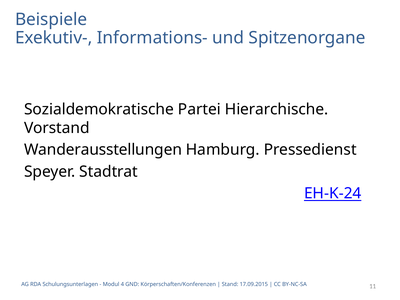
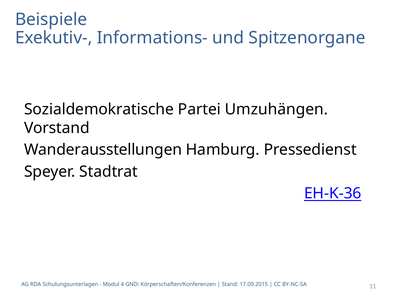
Hierarchische: Hierarchische -> Umzuhängen (277, 109)
EH-K-24: EH-K-24 -> EH-K-36 (333, 193)
